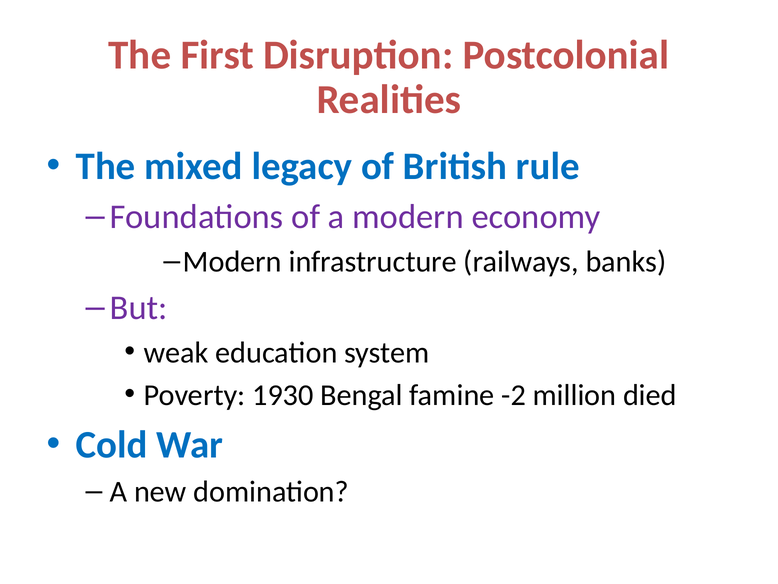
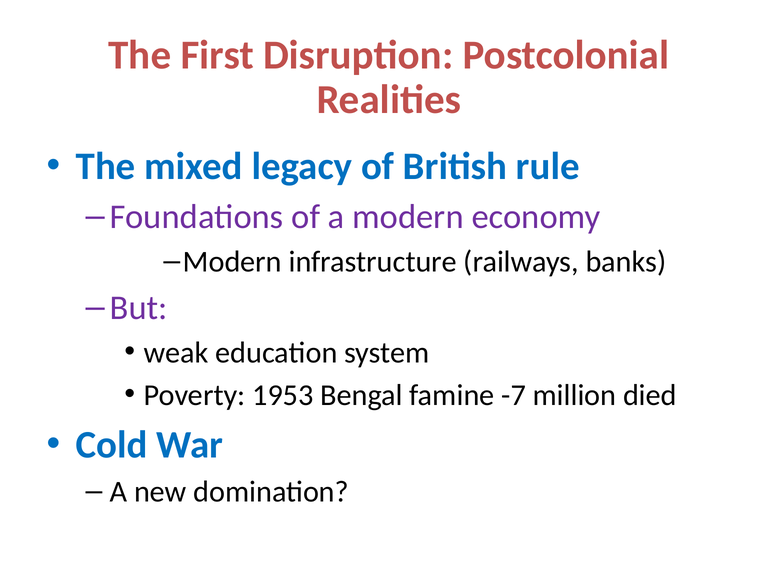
1930: 1930 -> 1953 (283, 395)
-2: -2 -> -7 (514, 395)
